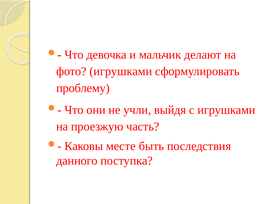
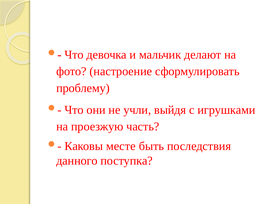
фото игрушками: игрушками -> настроение (121, 71)
